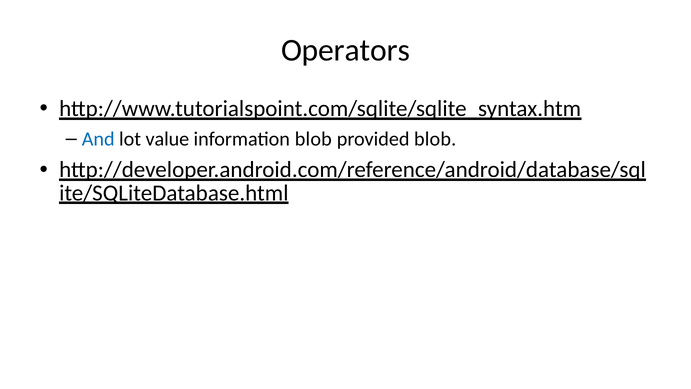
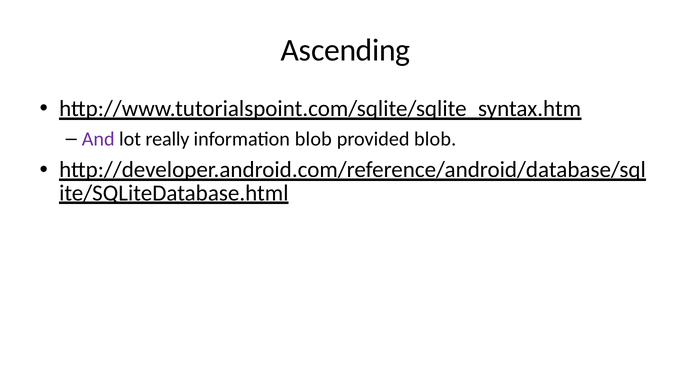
Operators: Operators -> Ascending (346, 50)
And colour: blue -> purple (98, 139)
value: value -> really (167, 139)
